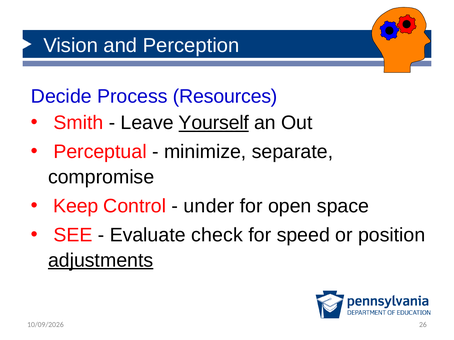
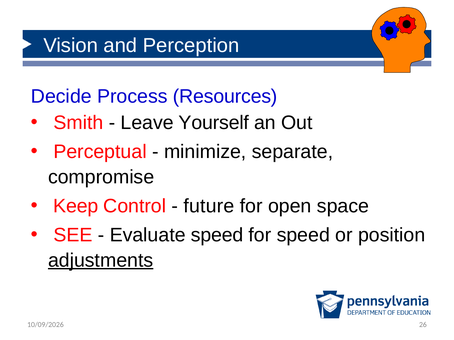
Yourself underline: present -> none (214, 123)
under: under -> future (209, 206)
Evaluate check: check -> speed (217, 235)
